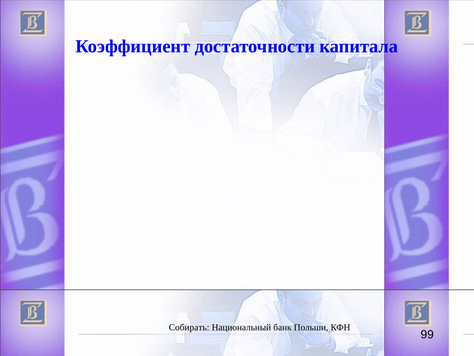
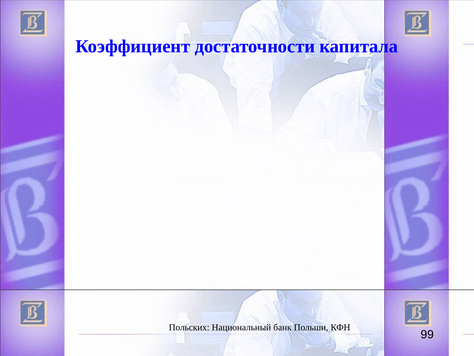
Cобирать: Cобирать -> Польских (189, 327)
